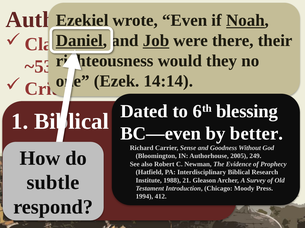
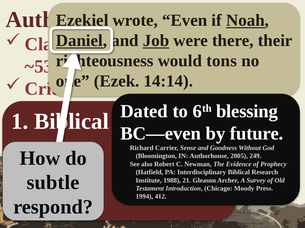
they: they -> tons (222, 61)
better: better -> future (257, 134)
